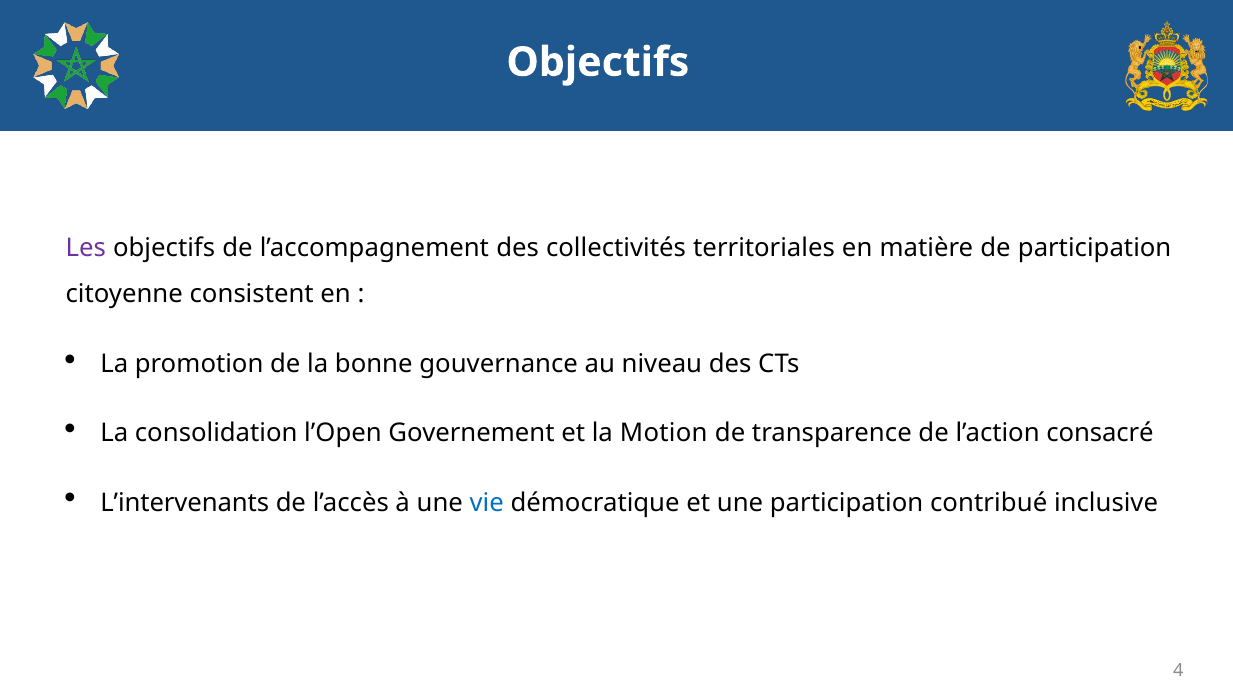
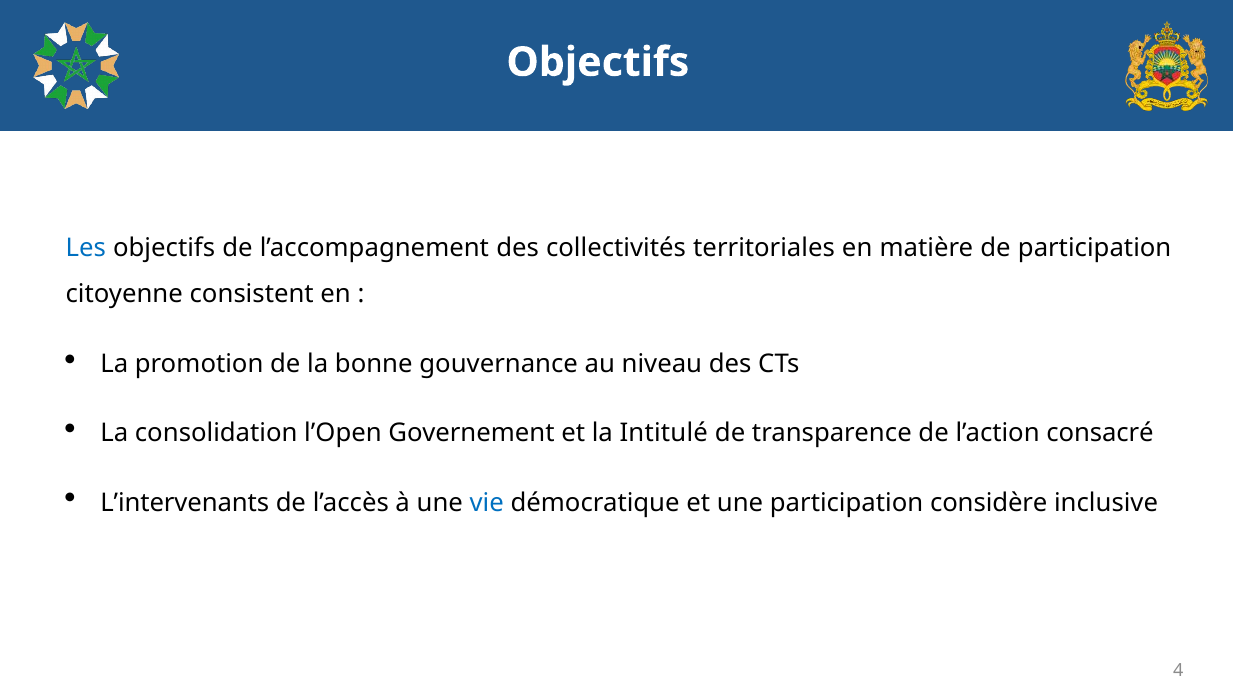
Les colour: purple -> blue (86, 248)
Motion: Motion -> Intitulé (664, 433)
contribué: contribué -> considère (989, 502)
